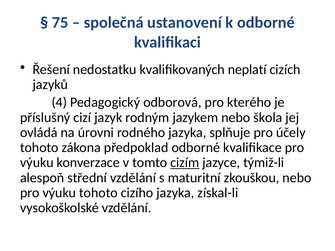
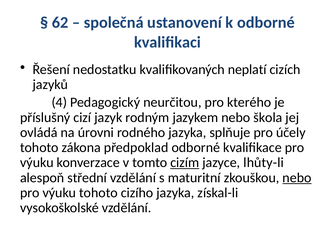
75: 75 -> 62 (60, 23)
odborová: odborová -> neurčitou (172, 102)
týmiž-li: týmiž-li -> lhůty-li (264, 163)
nebo underline: none -> present (297, 178)
